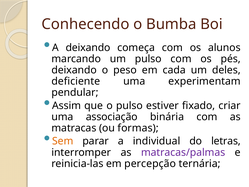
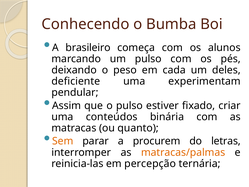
A deixando: deixando -> brasileiro (88, 48)
associação: associação -> conteúdos (112, 117)
formas: formas -> quanto (138, 128)
individual: individual -> procurem (157, 141)
matracas/palmas colour: purple -> orange (183, 152)
